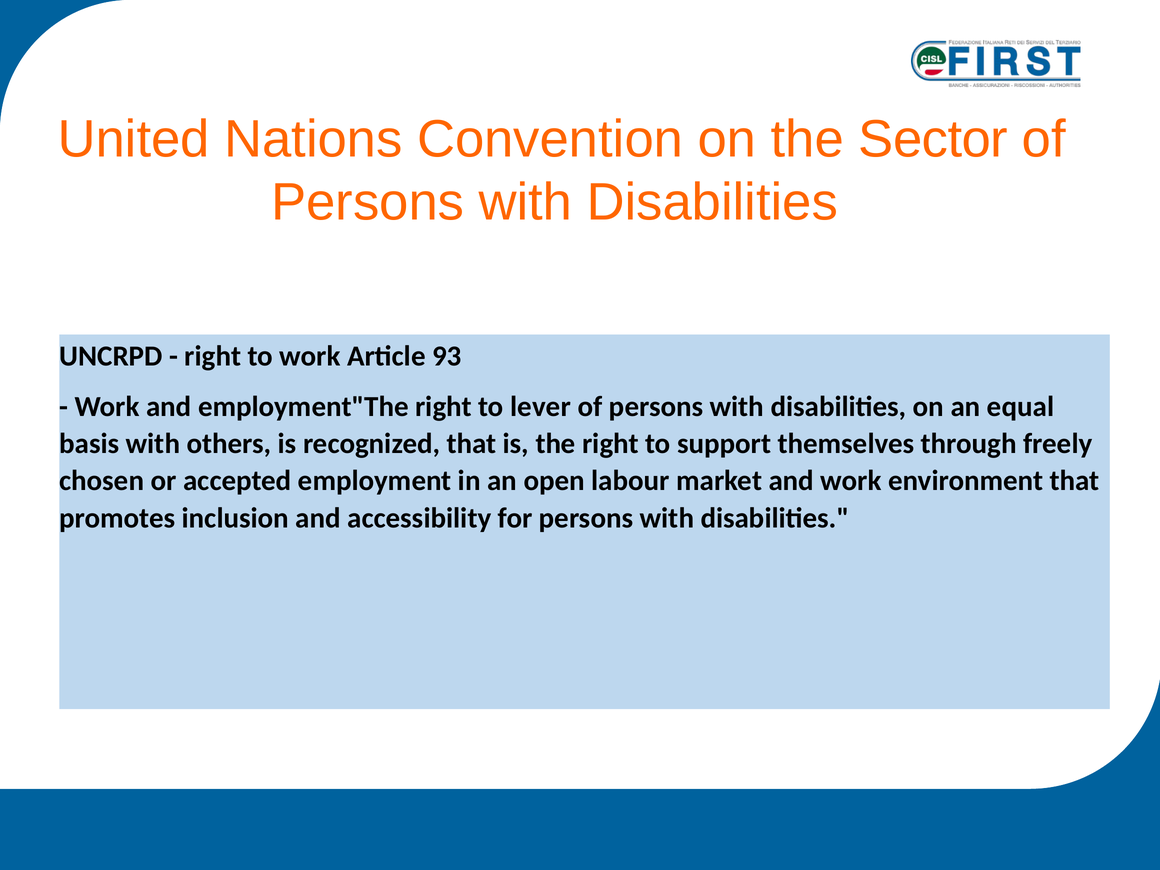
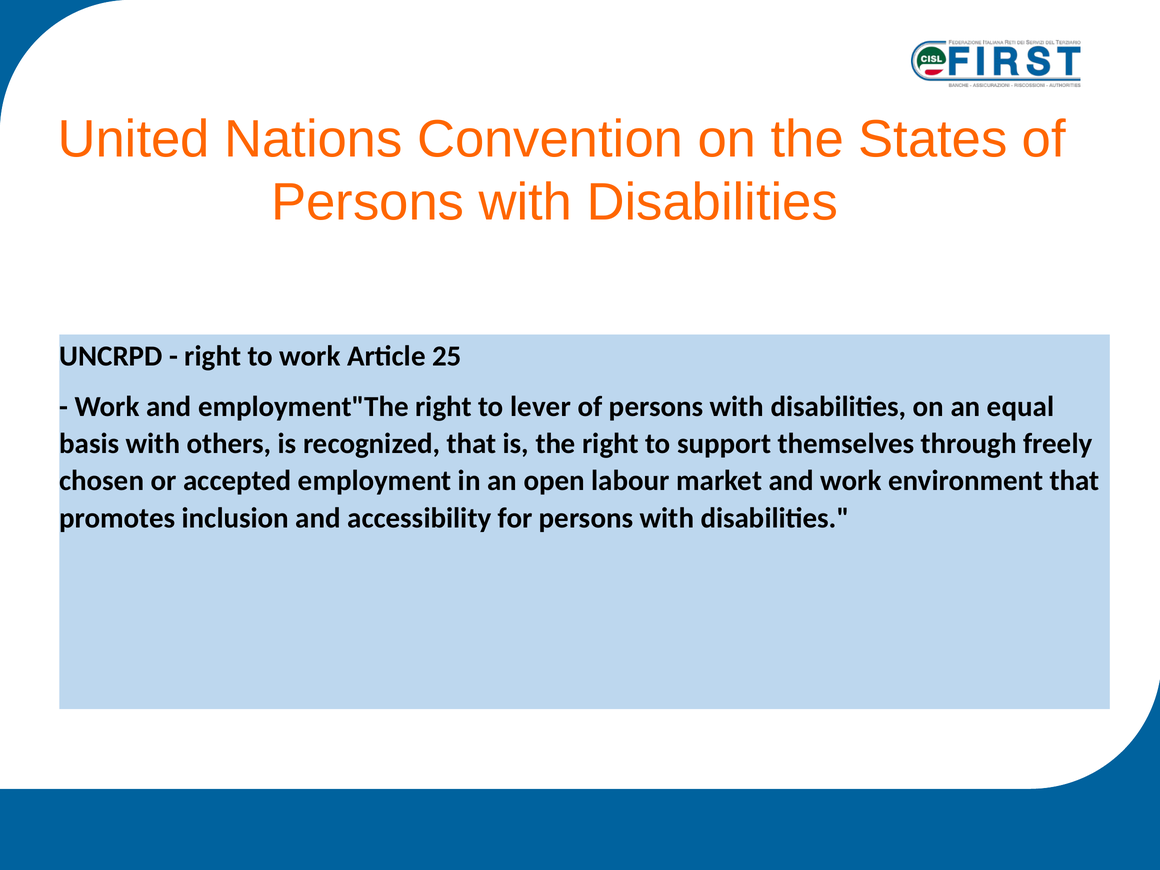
Sector: Sector -> States (933, 139)
93: 93 -> 25 (447, 356)
